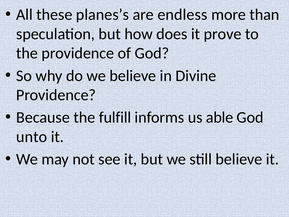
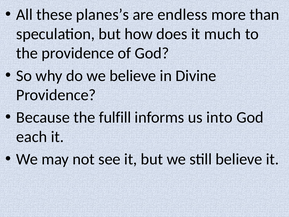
prove: prove -> much (222, 34)
able: able -> into (219, 117)
unto: unto -> each (32, 137)
